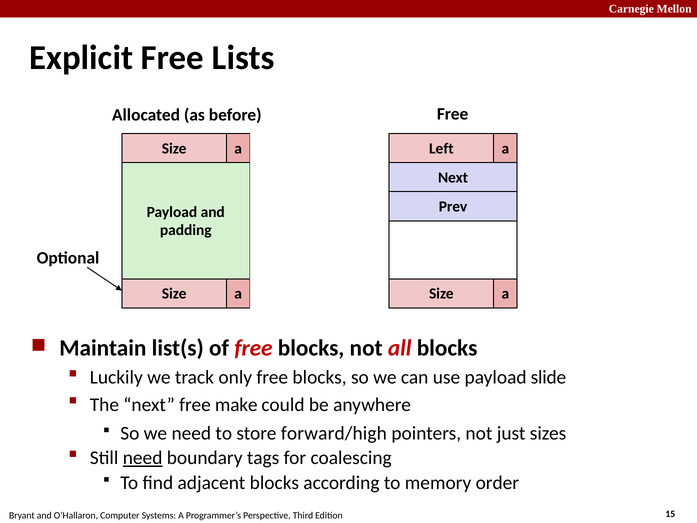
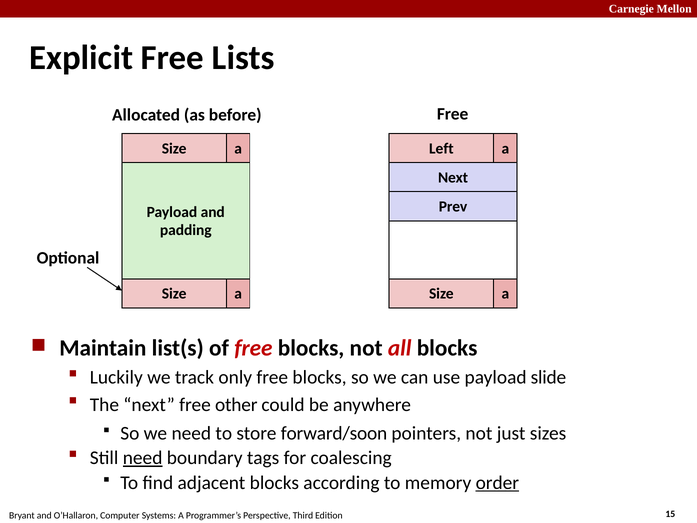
make: make -> other (236, 404)
forward/high: forward/high -> forward/soon (334, 433)
order underline: none -> present (497, 482)
